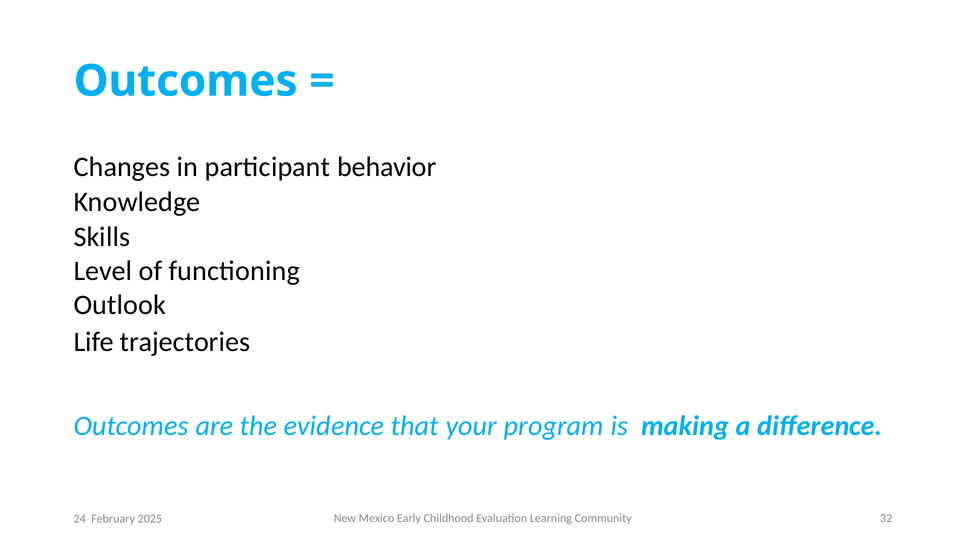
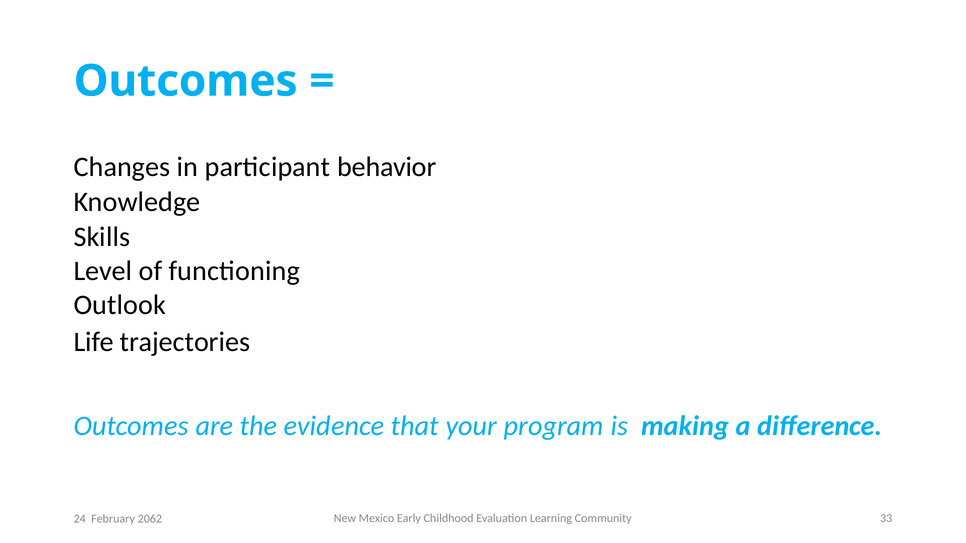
32: 32 -> 33 (886, 519)
2025: 2025 -> 2062 (150, 519)
